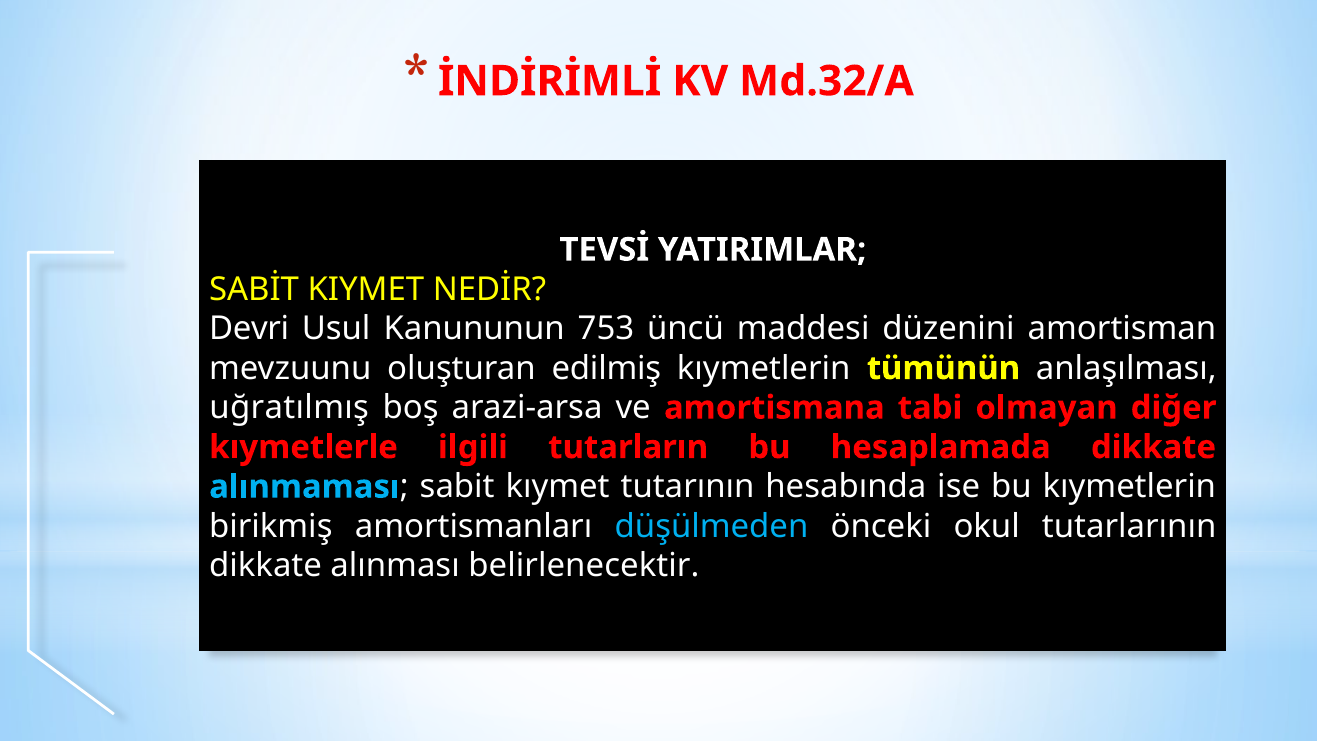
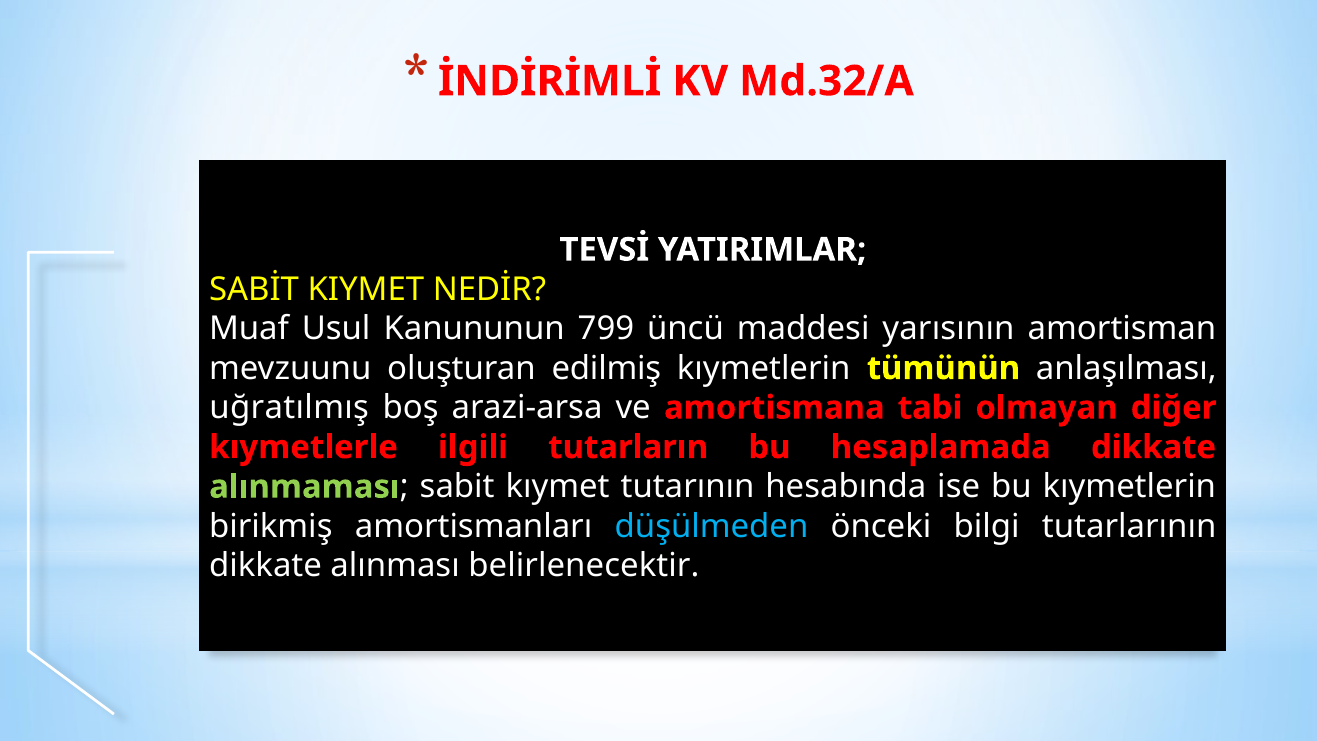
Devri: Devri -> Muaf (249, 329)
753: 753 -> 799 (606, 329)
düzenini: düzenini -> yarısının (948, 329)
alınmaması colour: light blue -> light green (305, 487)
okul: okul -> bilgi (987, 526)
